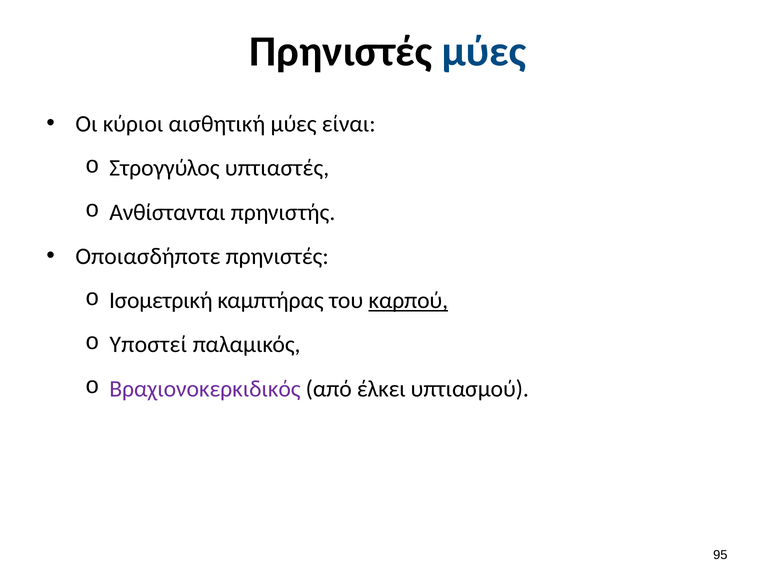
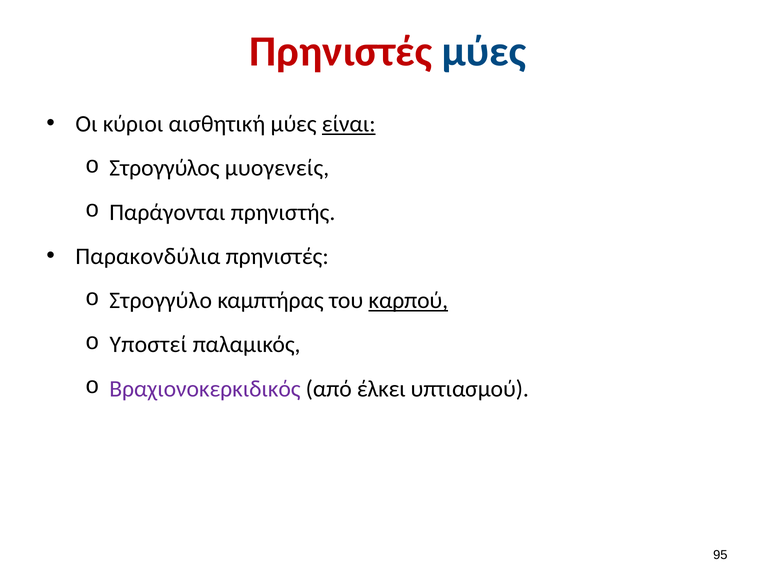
Πρηνιστές colour: black -> red (341, 51)
είναι underline: none -> present (349, 124)
υπτιαστές: υπτιαστές -> μυογενείς (277, 168)
Ανθίστανται: Ανθίστανται -> Παράγονται (167, 212)
Οποιασδήποτε: Οποιασδήποτε -> Παρακονδύλια (148, 256)
Ισομετρική: Ισομετρική -> Στρογγύλο (161, 300)
